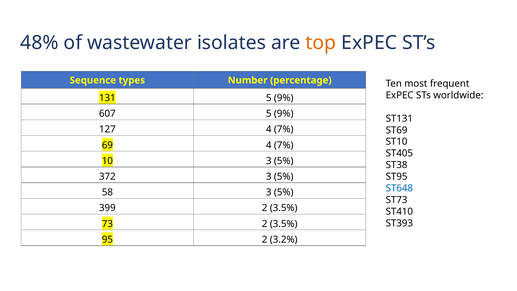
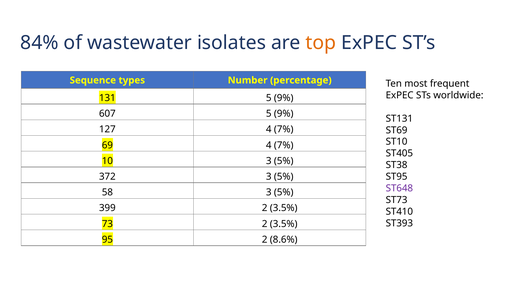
48%: 48% -> 84% (39, 43)
ST648 colour: blue -> purple (399, 188)
3.2%: 3.2% -> 8.6% (284, 239)
